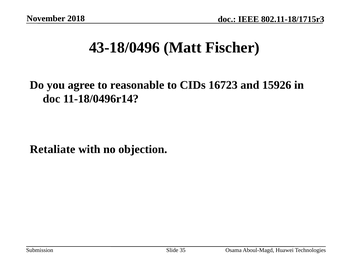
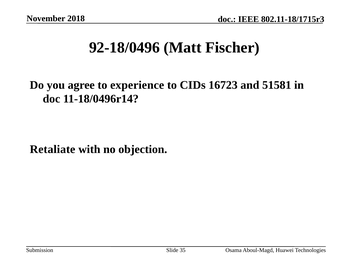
43-18/0496: 43-18/0496 -> 92-18/0496 (124, 48)
reasonable: reasonable -> experience (137, 85)
15926: 15926 -> 51581 (277, 85)
